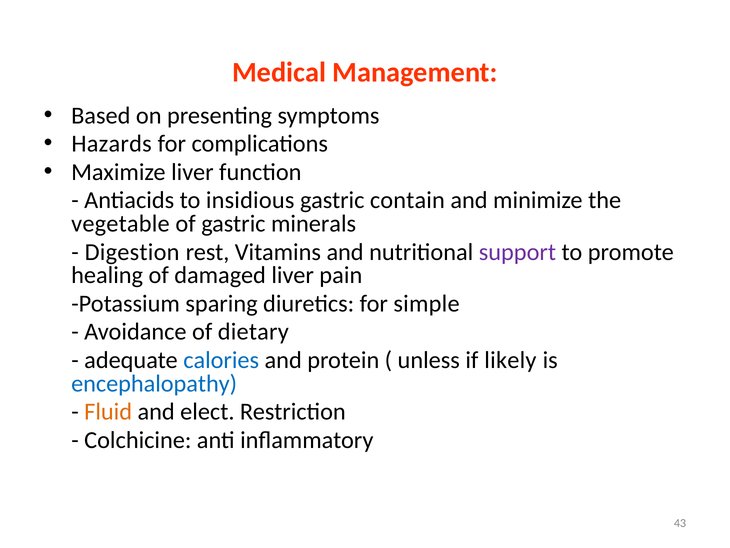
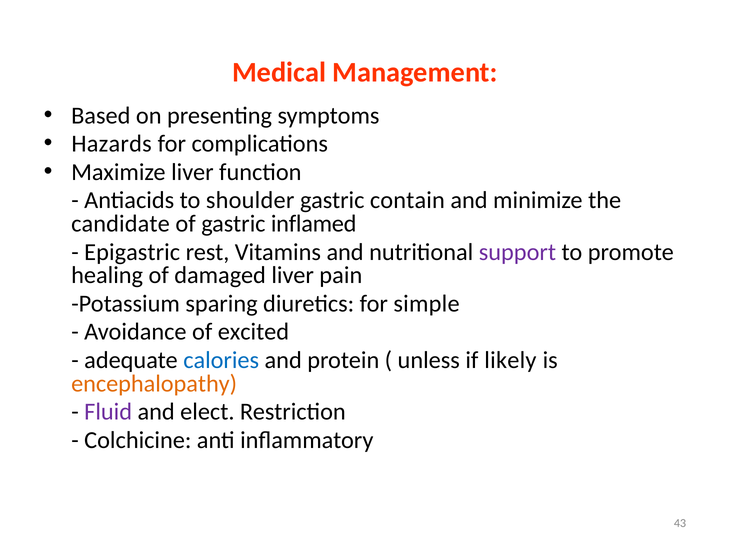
insidious: insidious -> shoulder (250, 200)
vegetable: vegetable -> candidate (121, 224)
minerals: minerals -> inflamed (314, 224)
Digestion: Digestion -> Epigastric (132, 252)
dietary: dietary -> excited (253, 332)
encephalopathy colour: blue -> orange (154, 383)
Fluid colour: orange -> purple (108, 411)
